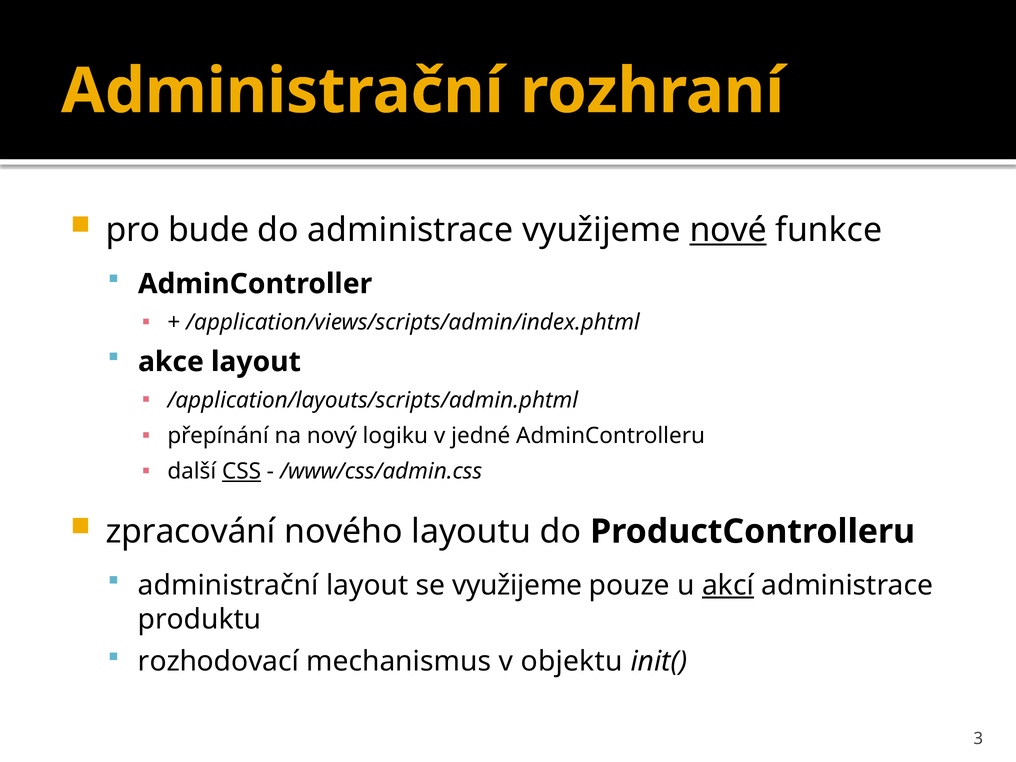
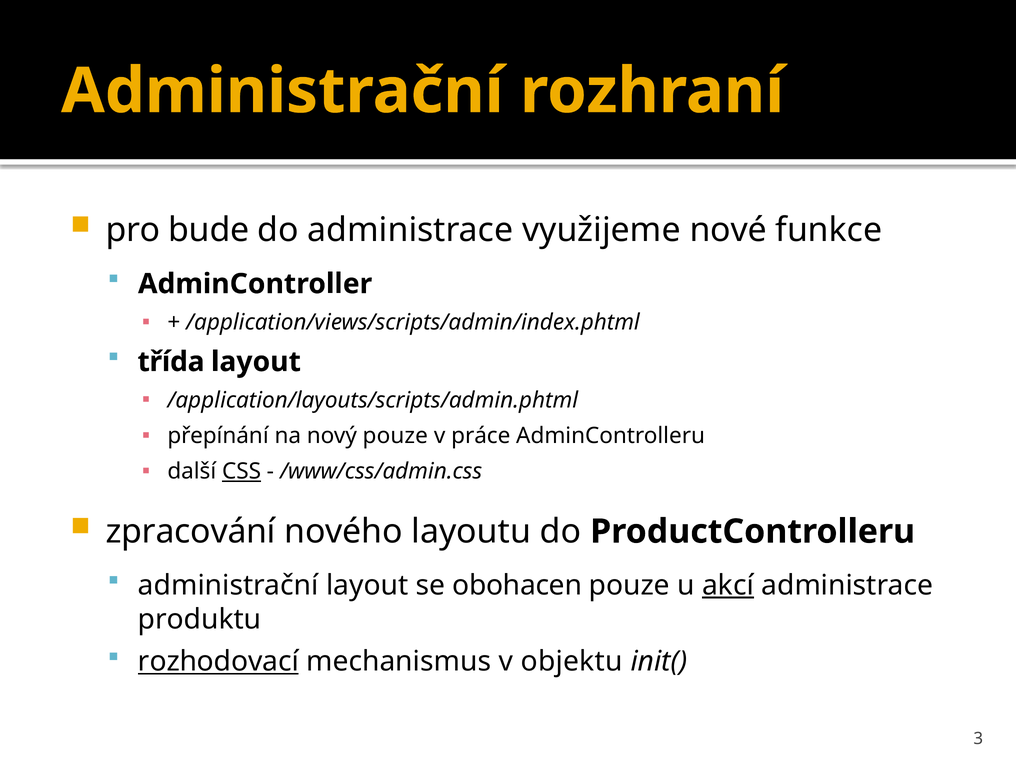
nové underline: present -> none (728, 230)
akce: akce -> třída (171, 362)
nový logiku: logiku -> pouze (395, 436)
jedné: jedné -> práce (481, 436)
se využijeme: využijeme -> obohacen (517, 585)
rozhodovací underline: none -> present (218, 662)
